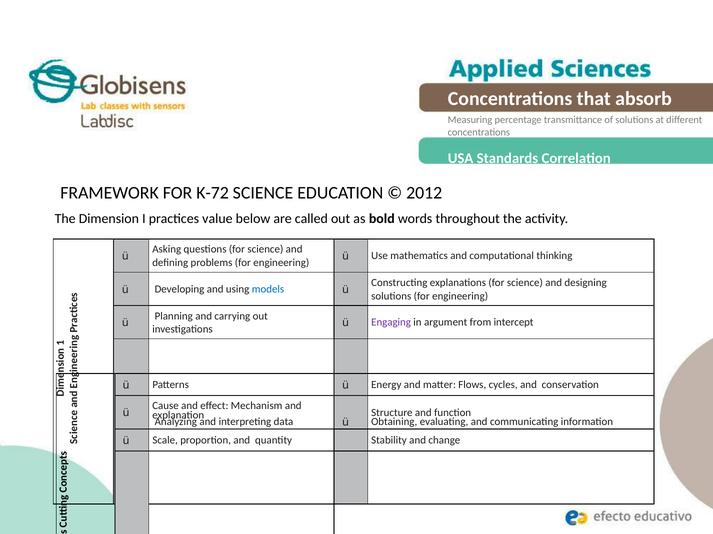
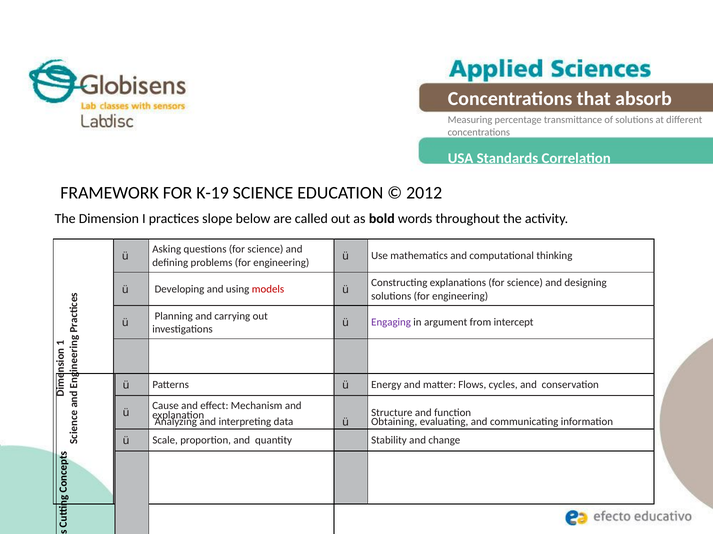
K-72: K-72 -> K-19 (213, 193)
value: value -> slope (217, 219)
models colour: blue -> red (268, 289)
